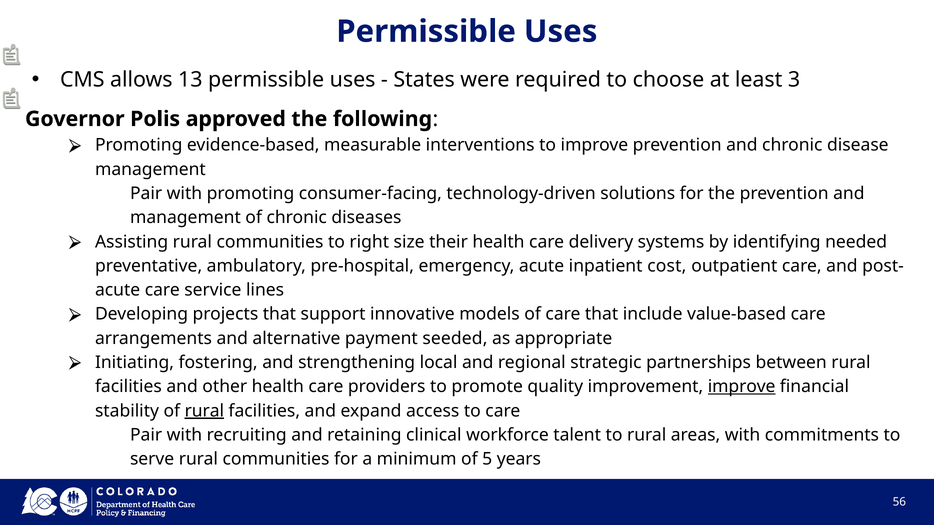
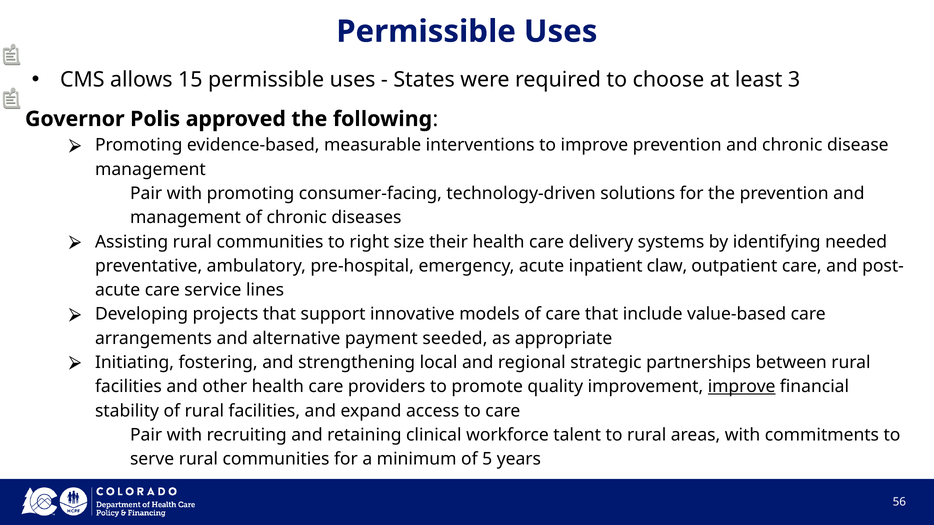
13: 13 -> 15 (190, 80)
cost: cost -> claw (667, 266)
rural underline: present -> none (204, 411)
